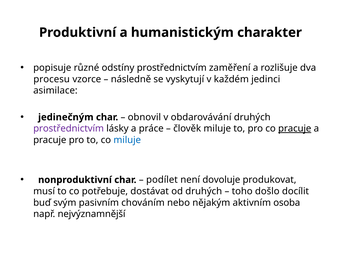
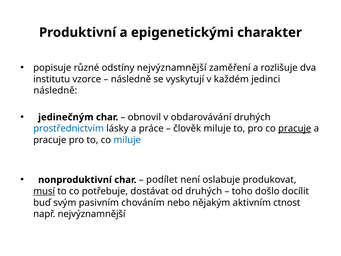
humanistickým: humanistickým -> epigenetickými (182, 32)
odstíny prostřednictvím: prostřednictvím -> nejvýznamnější (172, 68)
procesu: procesu -> institutu (52, 79)
asimilace: asimilace -> následně (55, 91)
prostřednictvím colour: purple -> blue (69, 128)
dovoluje: dovoluje -> oslabuje (221, 180)
musí underline: none -> present (44, 191)
osoba: osoba -> ctnost (287, 202)
